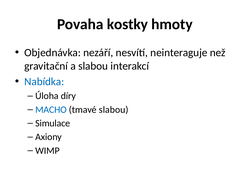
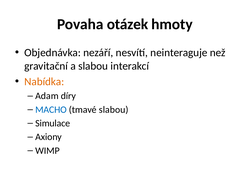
kostky: kostky -> otázek (127, 24)
Nabídka colour: blue -> orange (44, 81)
Úloha: Úloha -> Adam (47, 96)
